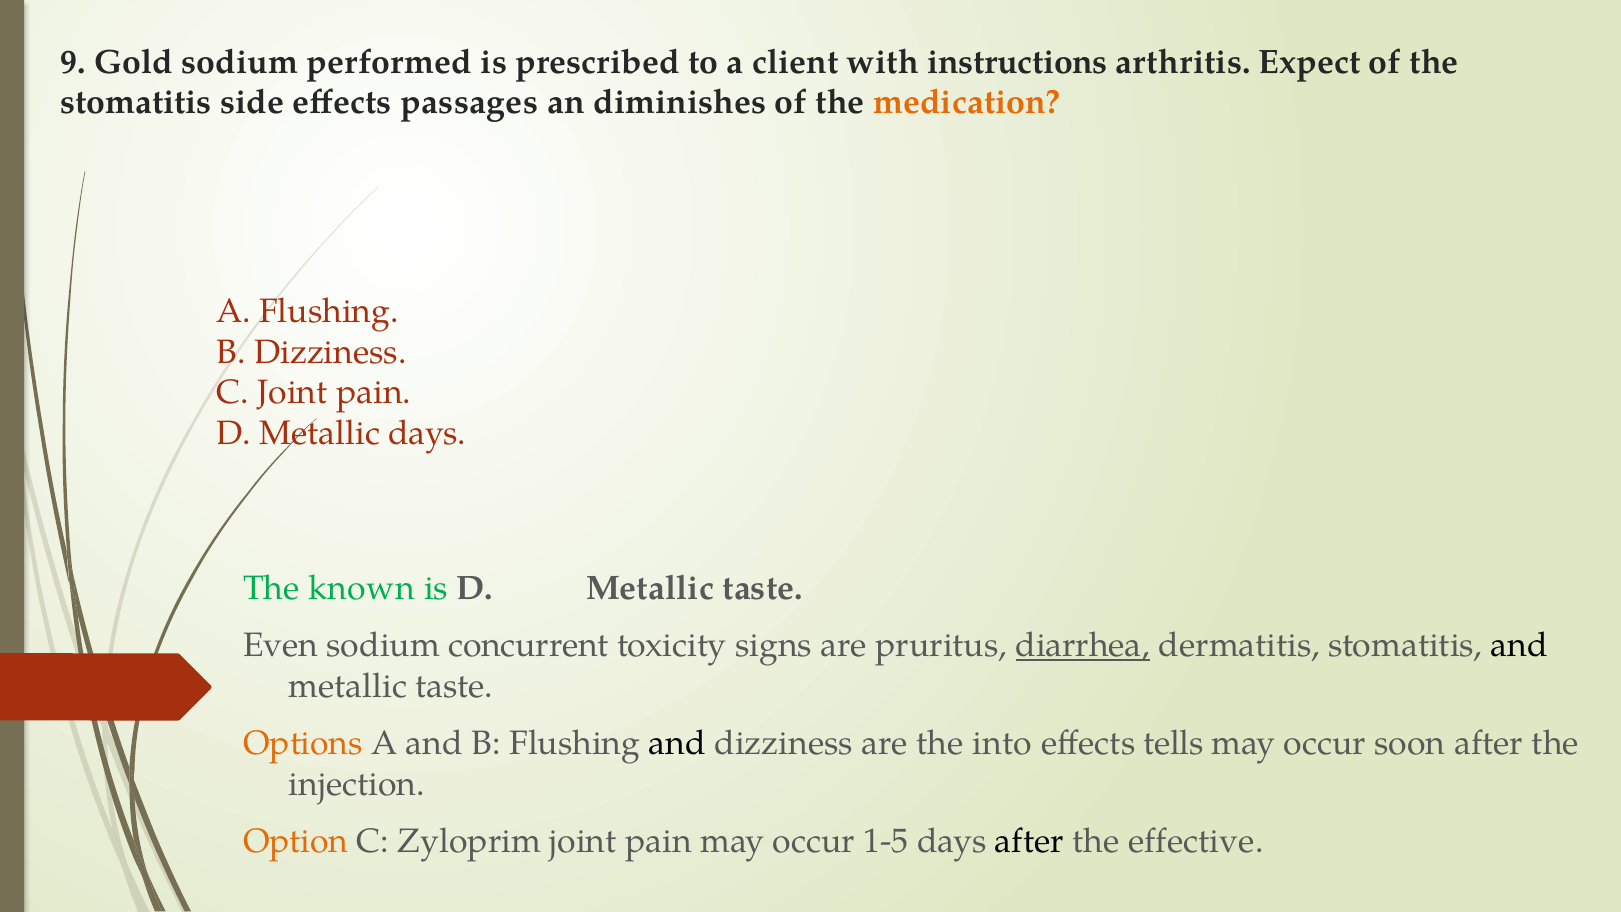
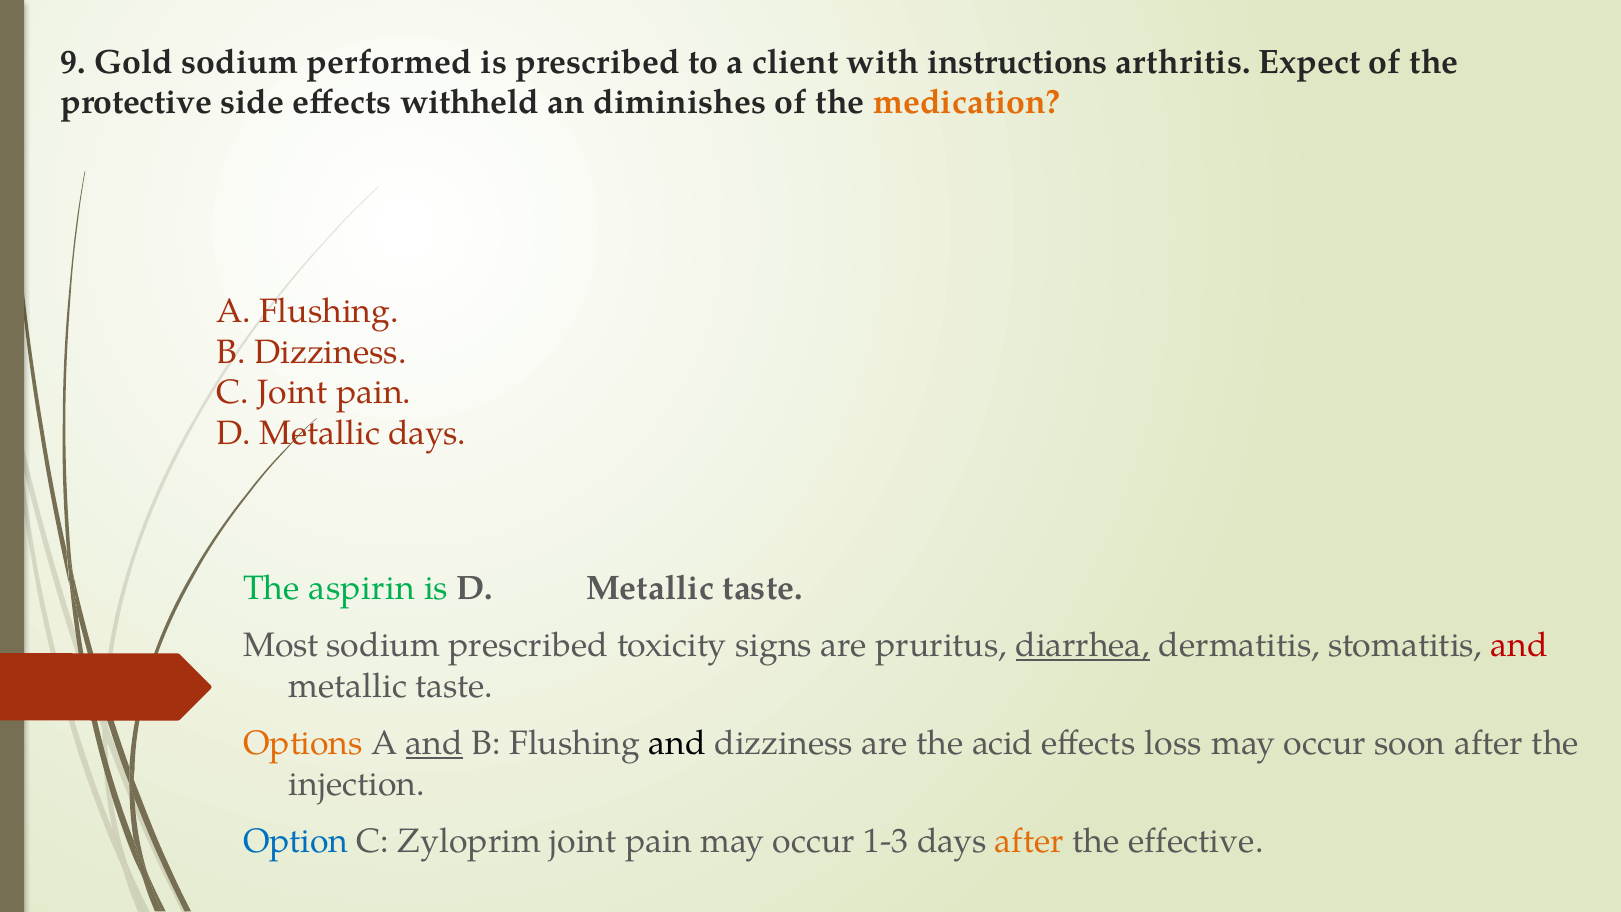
stomatitis: stomatitis -> protective (136, 103)
passages: passages -> withheld (470, 103)
known: known -> aspirin (362, 588)
Even: Even -> Most (281, 645)
sodium concurrent: concurrent -> prescribed (528, 645)
and colour: black -> red (1519, 645)
and underline: none -> present (435, 743)
into: into -> acid (1003, 743)
tells: tells -> loss (1173, 743)
Option colour: orange -> blue (296, 841)
1-5: 1-5 -> 1-3 (886, 841)
after colour: black -> orange (1029, 841)
